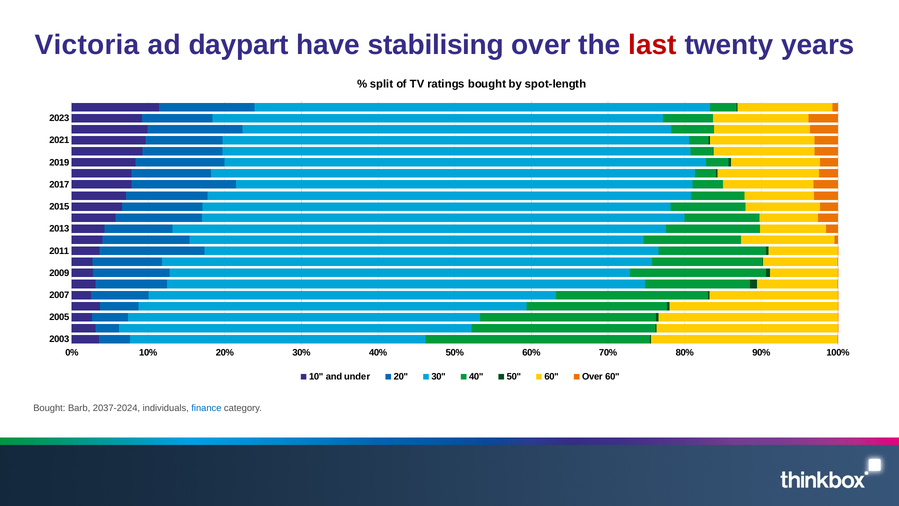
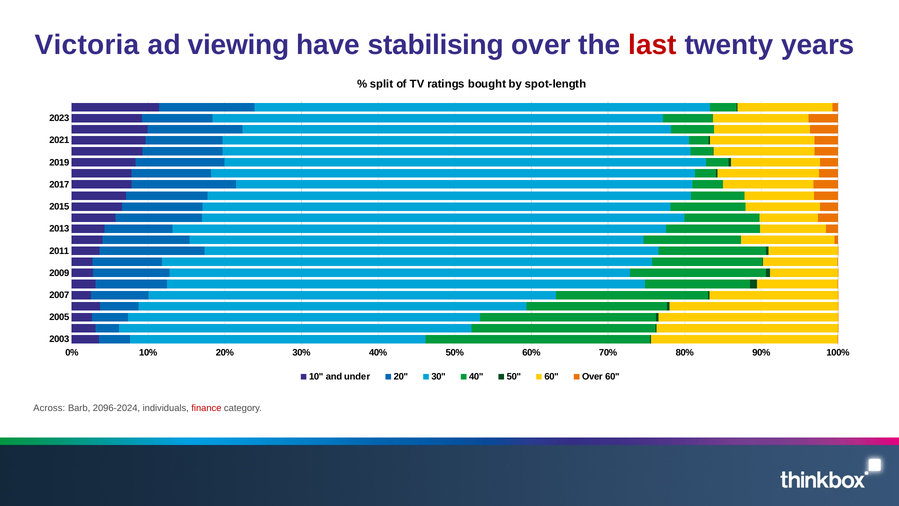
daypart: daypart -> viewing (239, 45)
Bought: Bought -> Across (49, 408)
2037-2024: 2037-2024 -> 2096-2024 (116, 408)
finance colour: blue -> red (206, 408)
